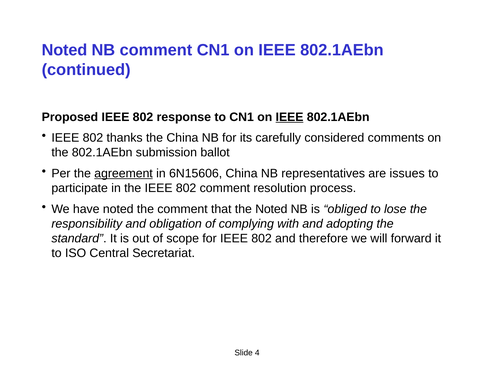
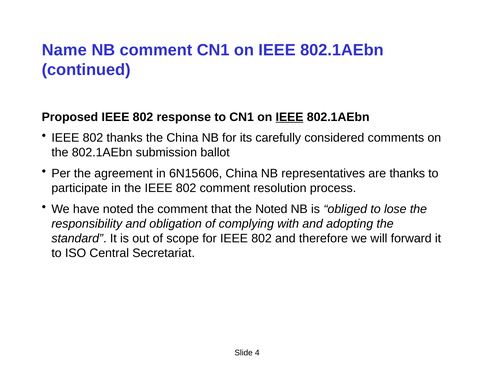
Noted: Noted -> Name (64, 50)
agreement underline: present -> none (124, 173)
are issues: issues -> thanks (407, 173)
